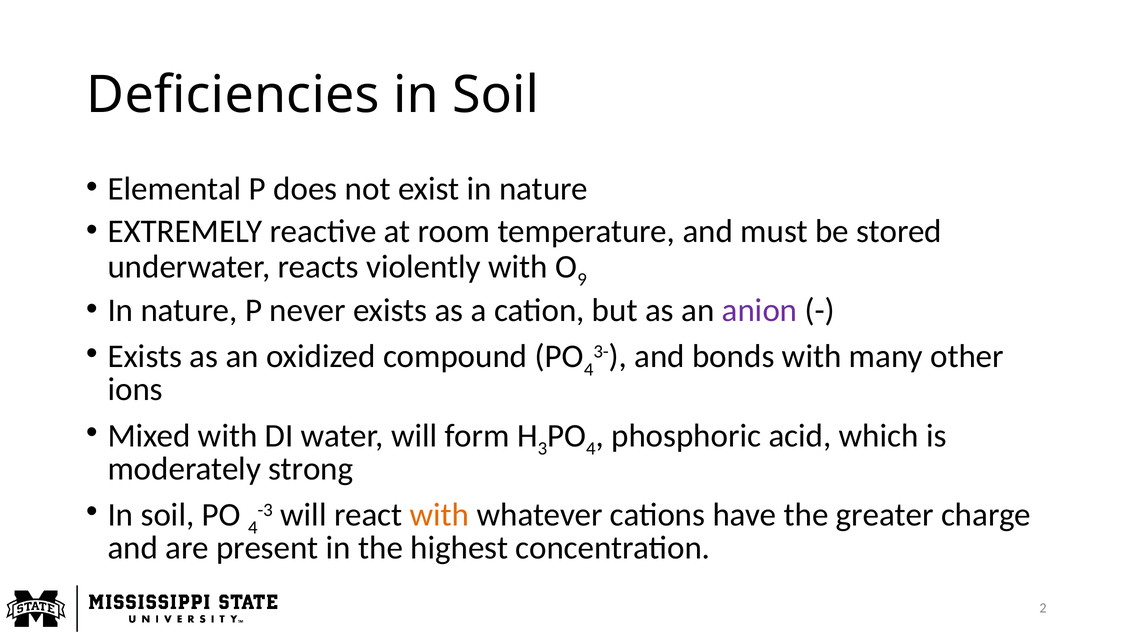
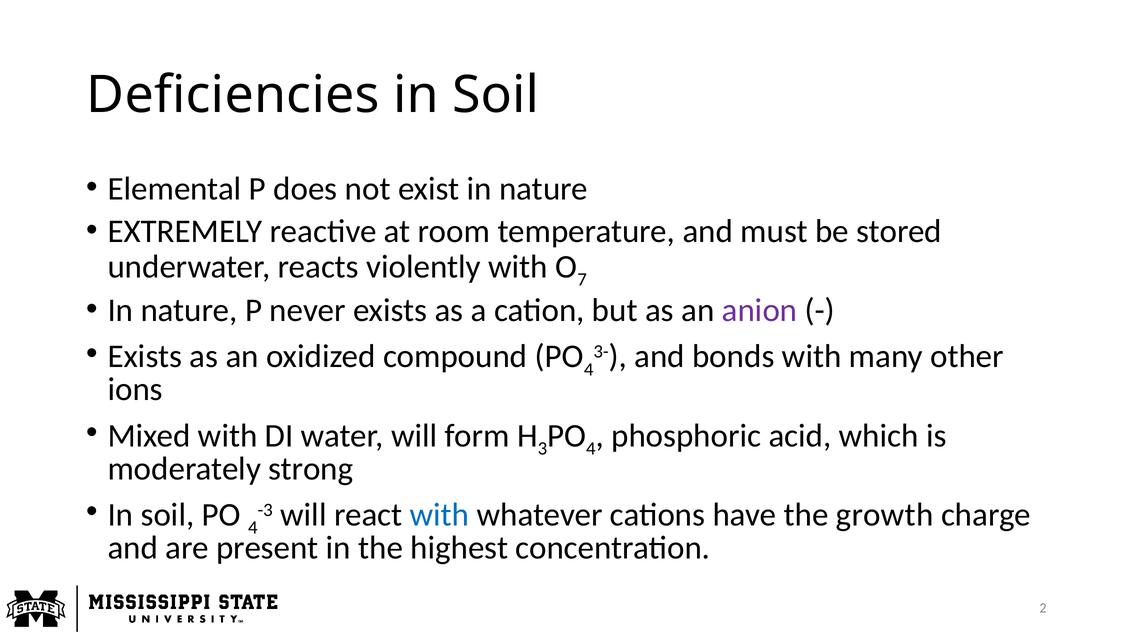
9: 9 -> 7 (582, 280)
with colour: orange -> blue (440, 515)
greater: greater -> growth (885, 515)
